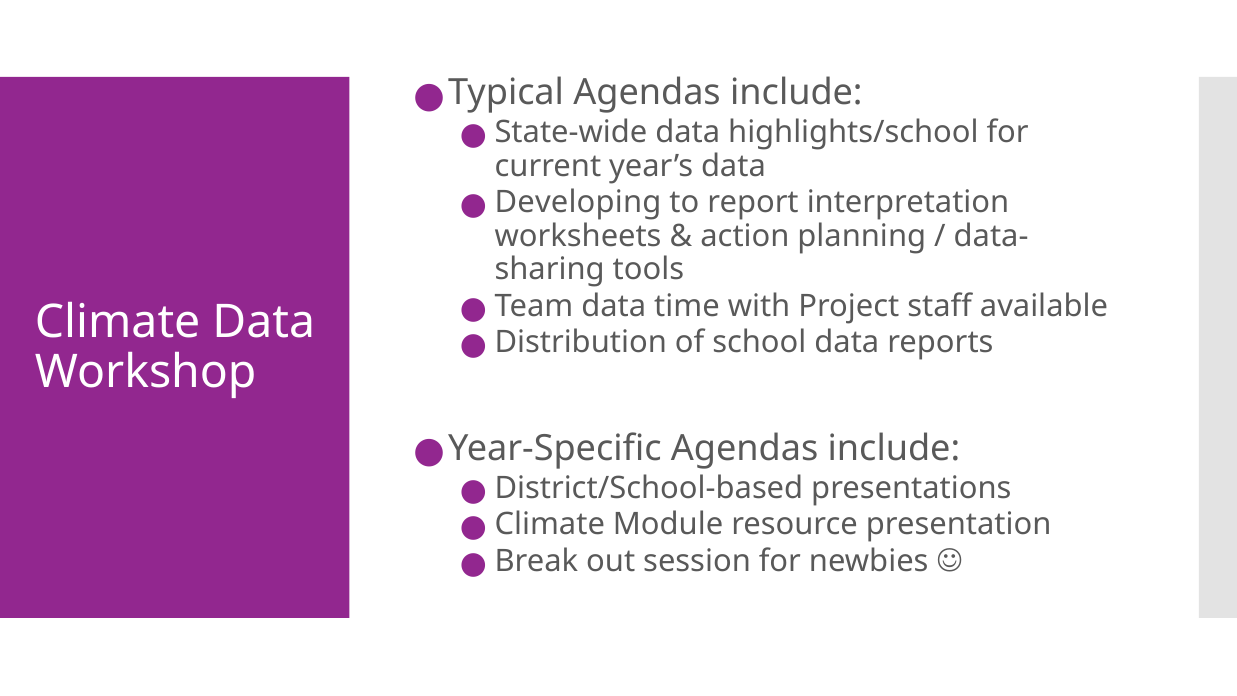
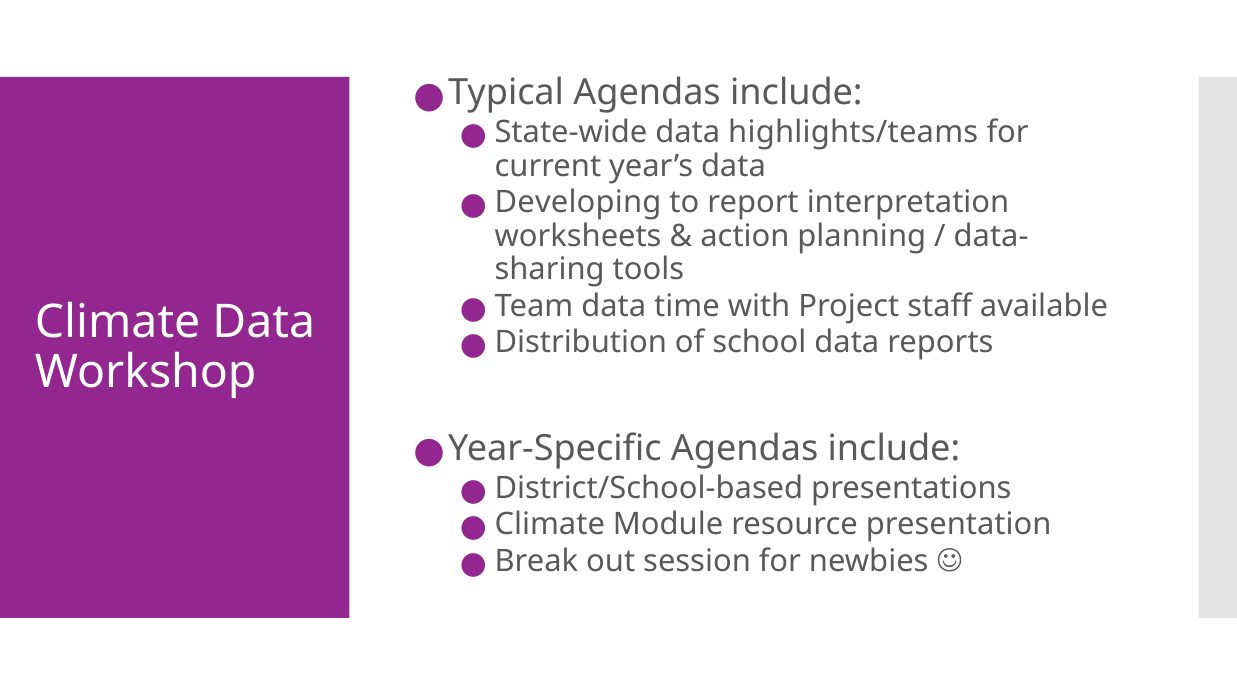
highlights/school: highlights/school -> highlights/teams (853, 132)
